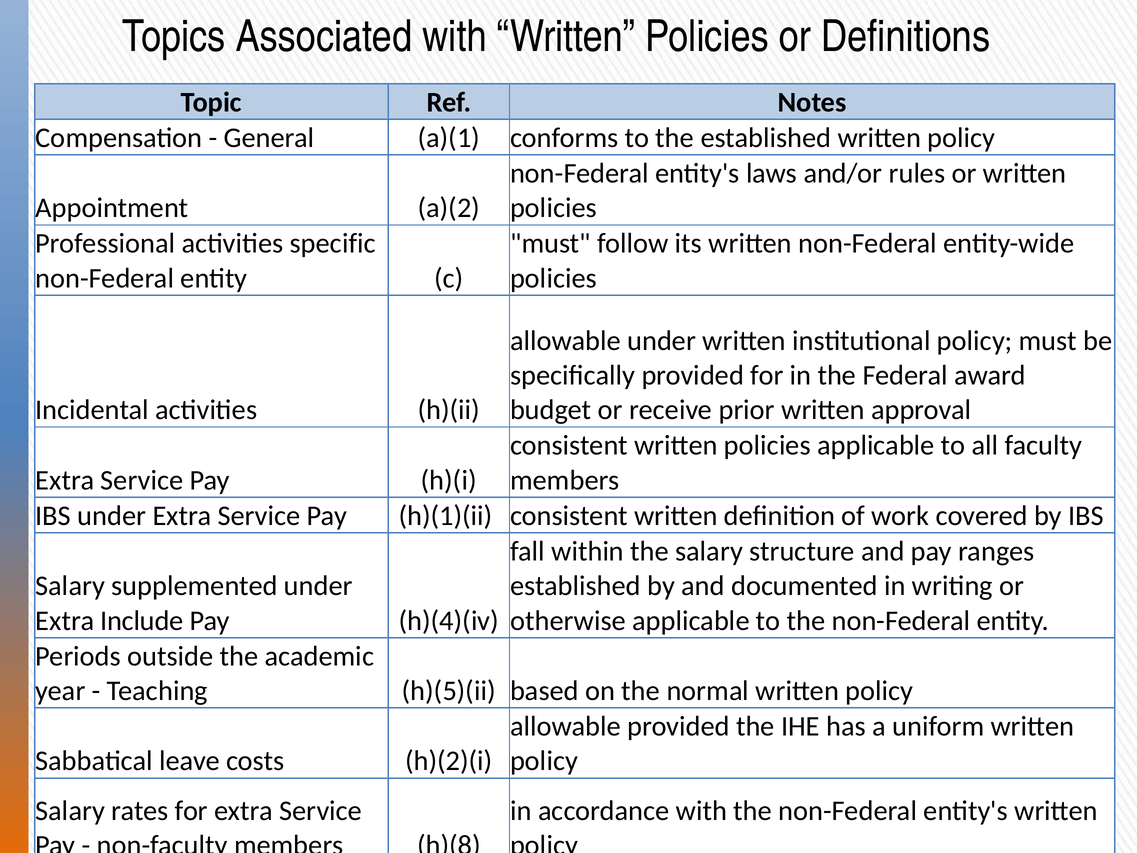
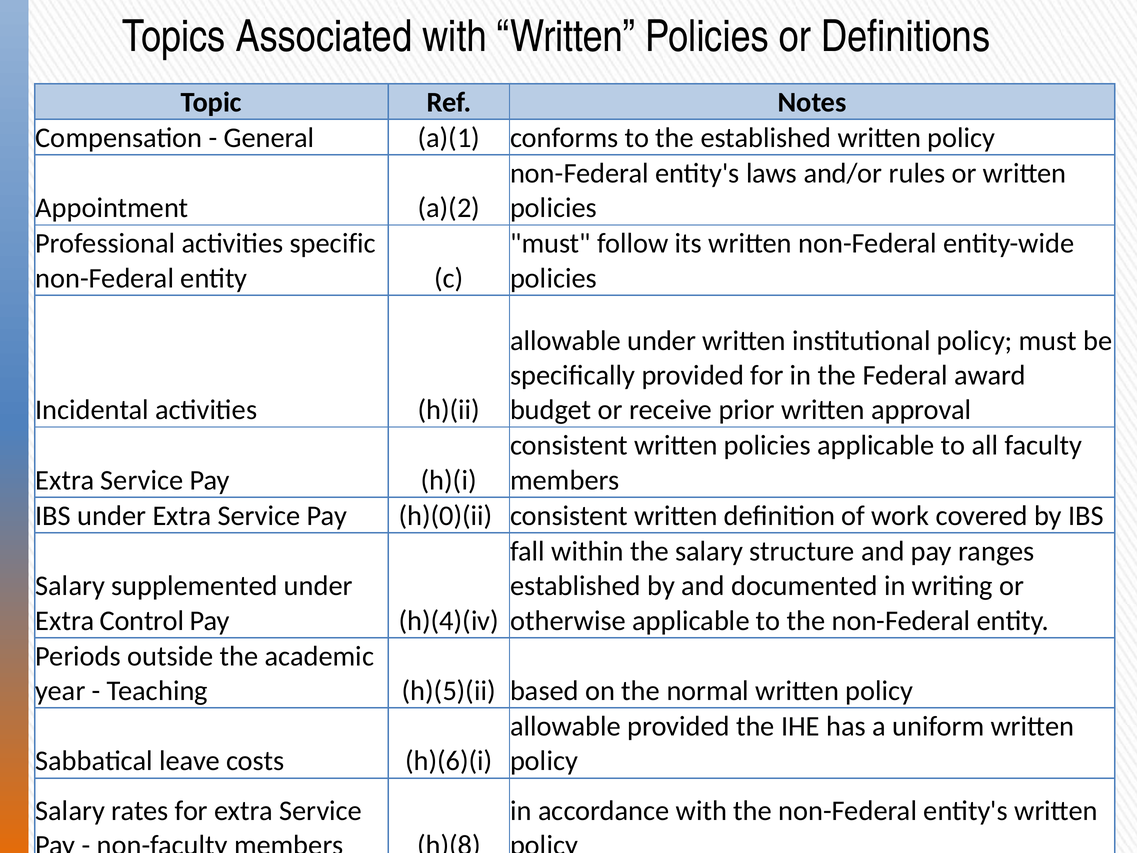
h)(1)(ii: h)(1)(ii -> h)(0)(ii (446, 516)
Include: Include -> Control (142, 620)
h)(2)(i: h)(2)(i -> h)(6)(i (449, 761)
